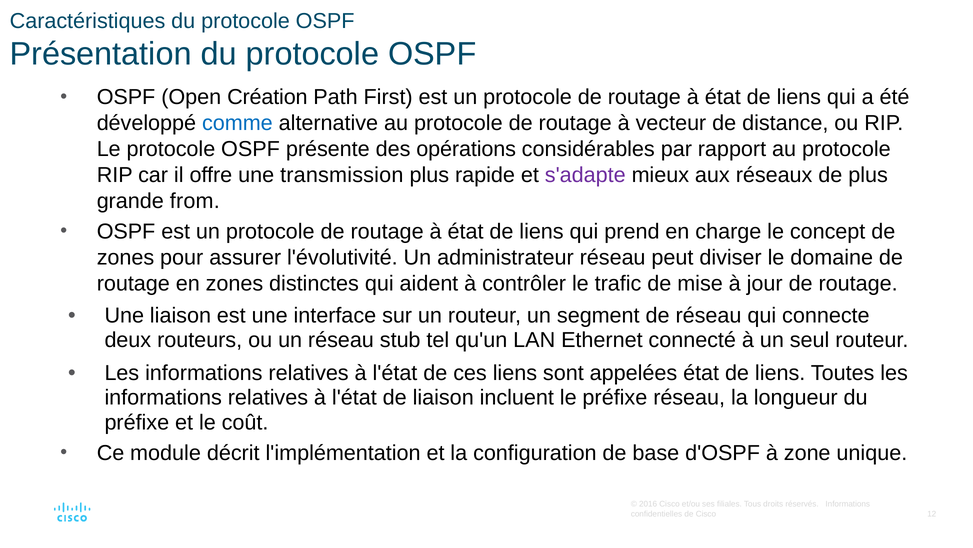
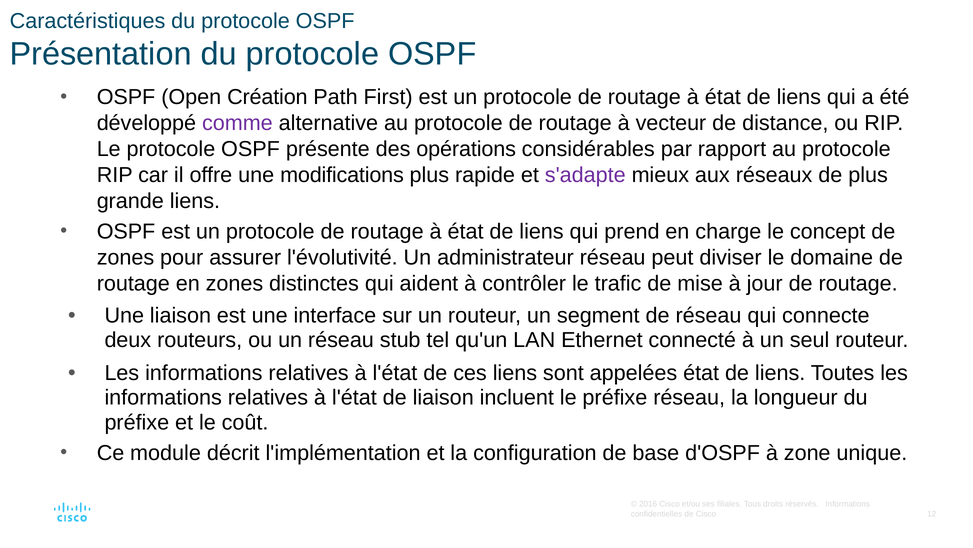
comme colour: blue -> purple (237, 123)
transmission: transmission -> modifications (342, 175)
grande from: from -> liens (195, 201)
